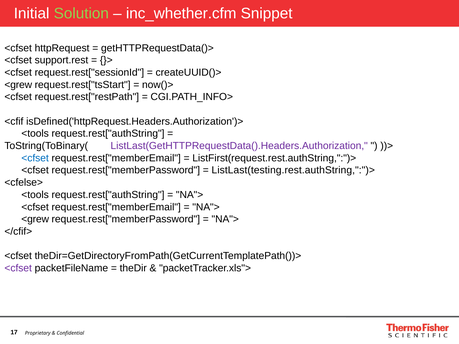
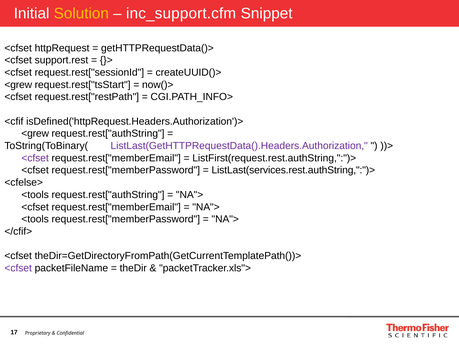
Solution colour: light green -> yellow (81, 14)
inc_whether.cfm: inc_whether.cfm -> inc_support.cfm (181, 14)
<tools: <tools -> <grew (35, 134)
<cfset colour: blue -> purple (35, 158)
ListLast(testing.rest.authString,":")>: ListLast(testing.rest.authString,":")> -> ListLast(services.rest.authString,":")> (293, 170)
<grew: <grew -> <tools (35, 219)
